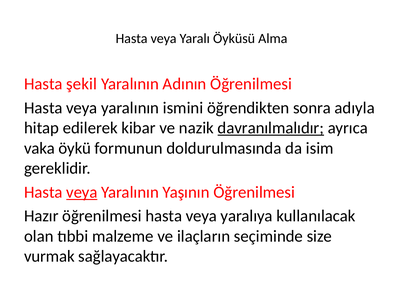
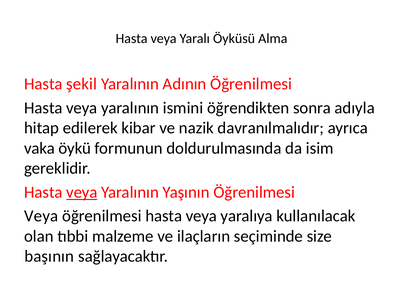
davranılmalıdır underline: present -> none (271, 128)
Hazır: Hazır -> Veya (41, 215)
vurmak: vurmak -> başının (49, 256)
